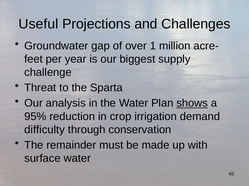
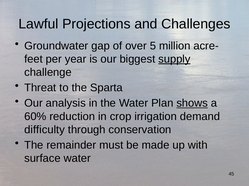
Useful: Useful -> Lawful (38, 24)
1: 1 -> 5 (153, 46)
supply underline: none -> present (174, 59)
95%: 95% -> 60% (35, 117)
